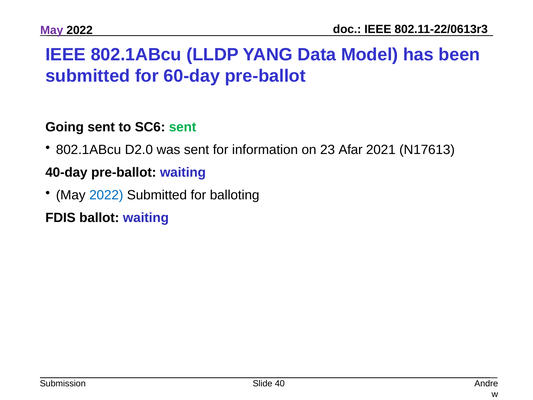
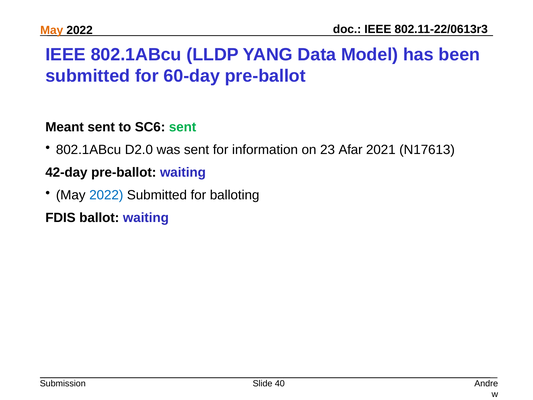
May colour: purple -> orange (52, 30)
Going: Going -> Meant (65, 127)
40-day: 40-day -> 42-day (66, 172)
